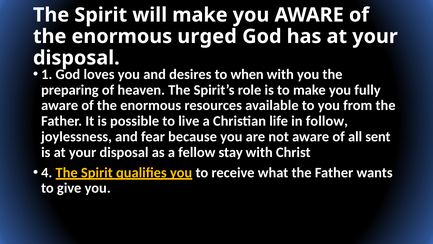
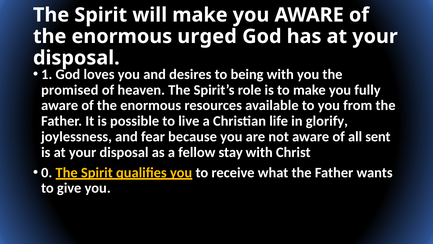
when: when -> being (247, 74)
preparing: preparing -> promised (70, 90)
follow: follow -> glorify (327, 121)
4: 4 -> 0 (47, 172)
